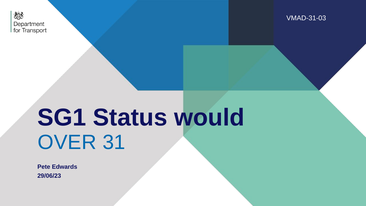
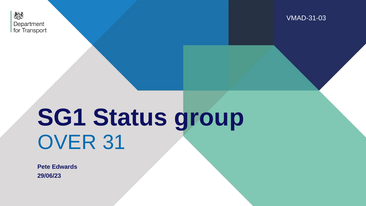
would: would -> group (209, 117)
